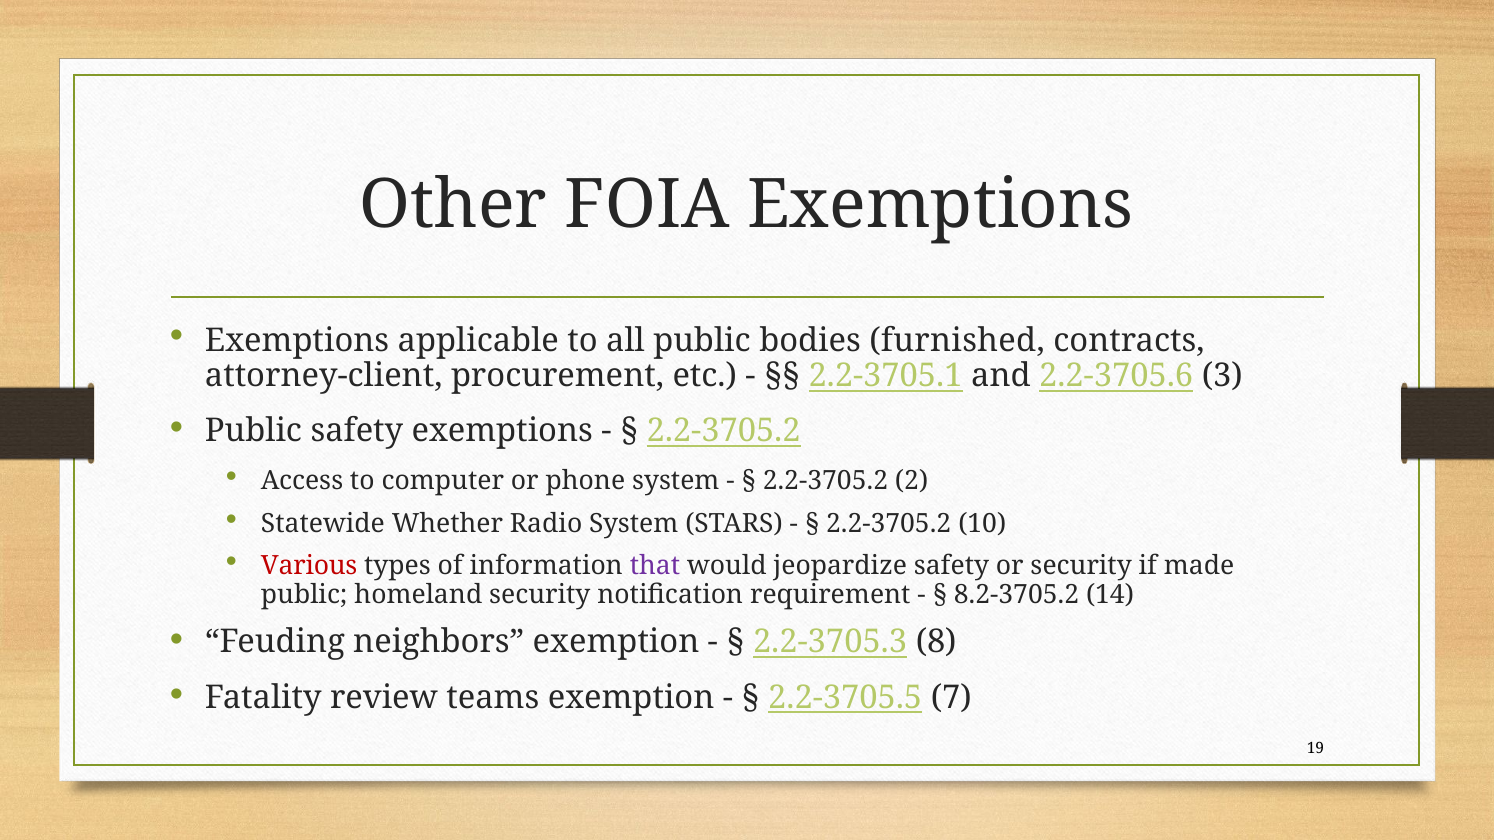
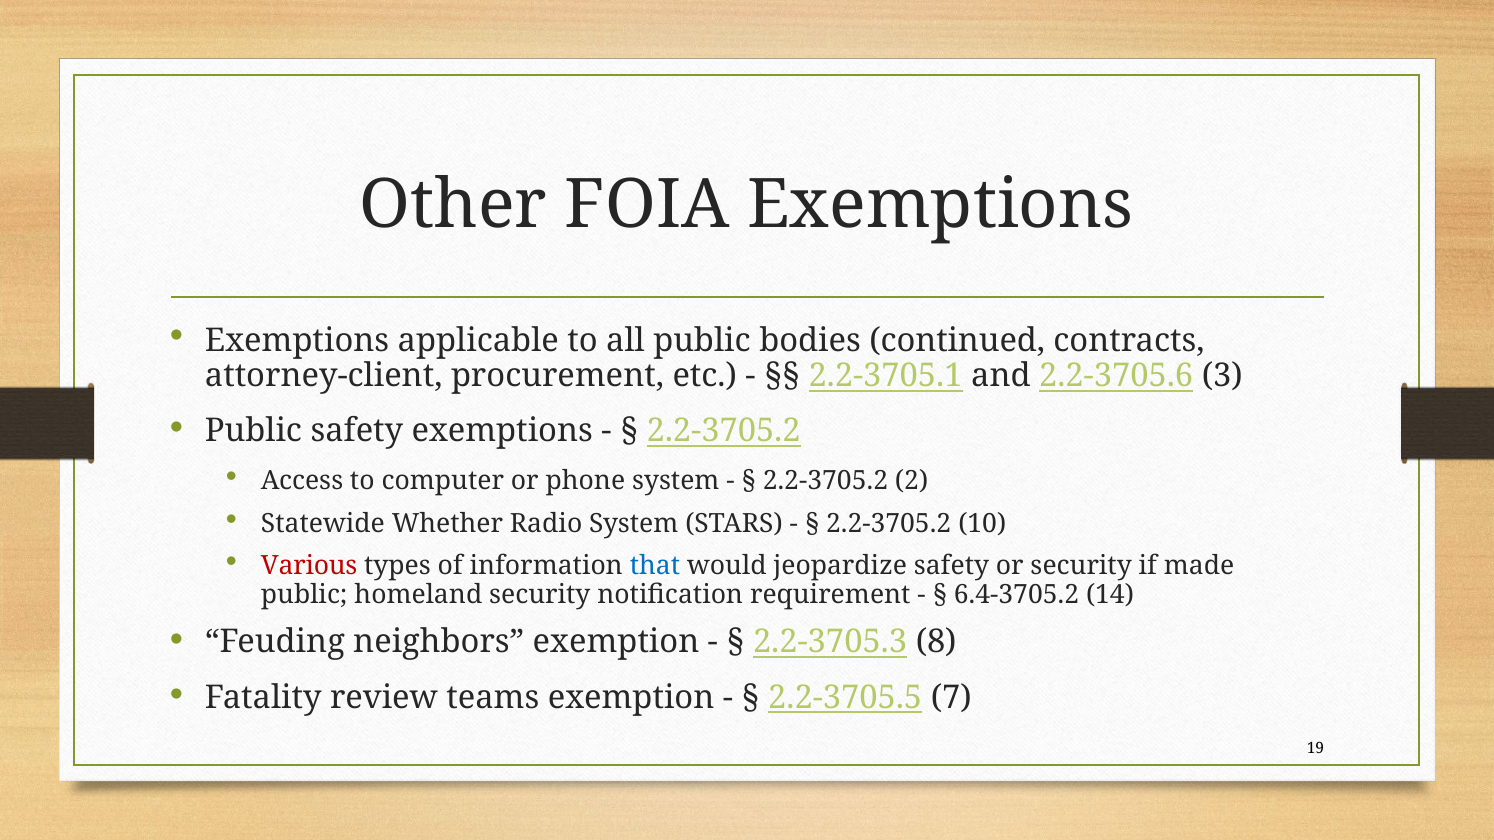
furnished: furnished -> continued (957, 341)
that colour: purple -> blue (655, 566)
8.2-3705.2: 8.2-3705.2 -> 6.4-3705.2 (1017, 595)
